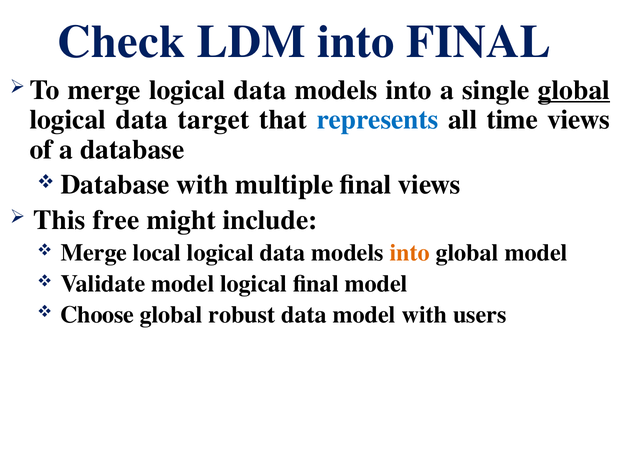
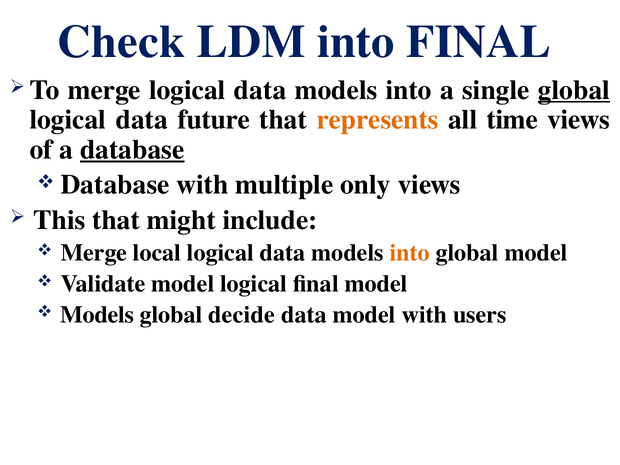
target: target -> future (214, 120)
represents colour: blue -> orange (378, 120)
database underline: none -> present (132, 150)
multiple ﬁnal: ﬁnal -> only (365, 185)
This free: free -> that (116, 220)
Choose: Choose -> Models (97, 315)
robust: robust -> decide (242, 315)
